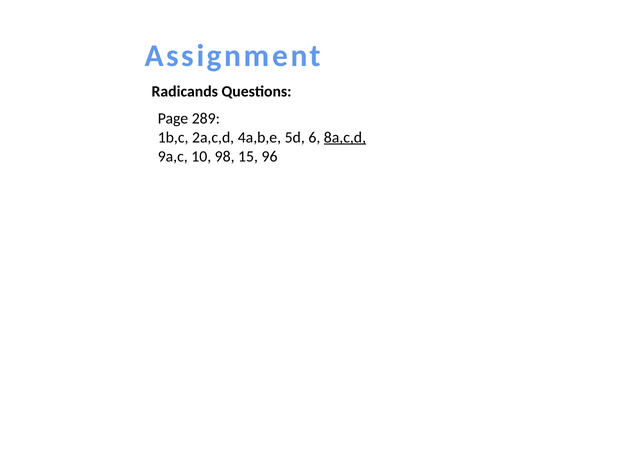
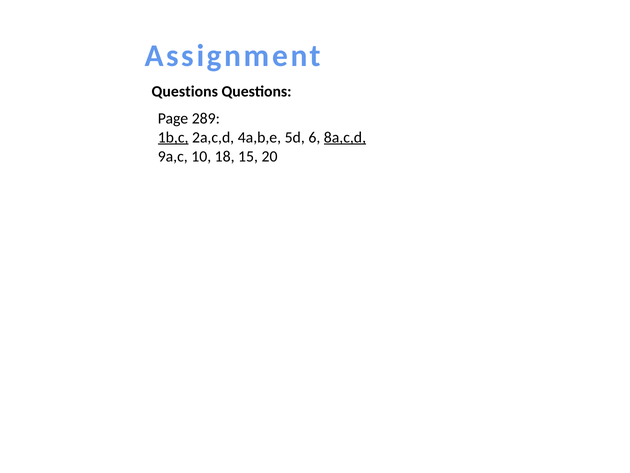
Radicands: Radicands -> Questions (185, 92)
1b,c underline: none -> present (173, 137)
98: 98 -> 18 (225, 156)
96: 96 -> 20 (270, 156)
